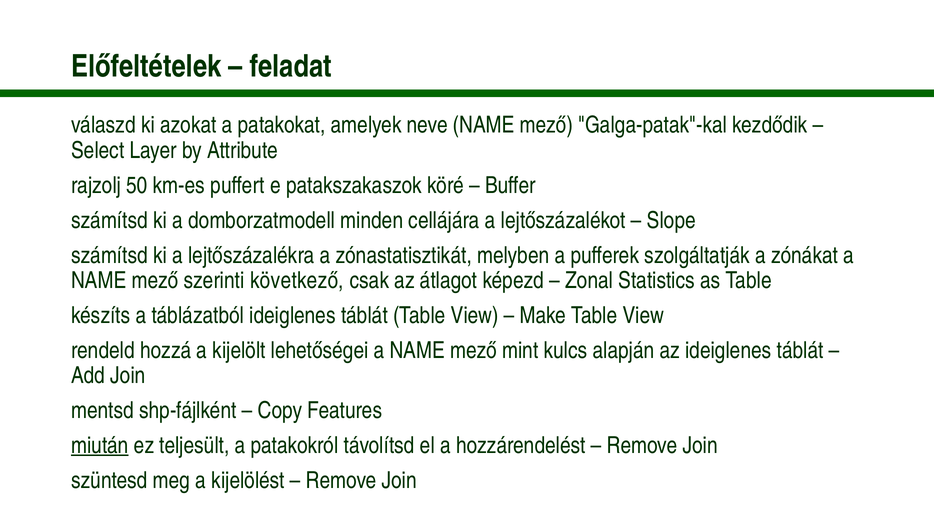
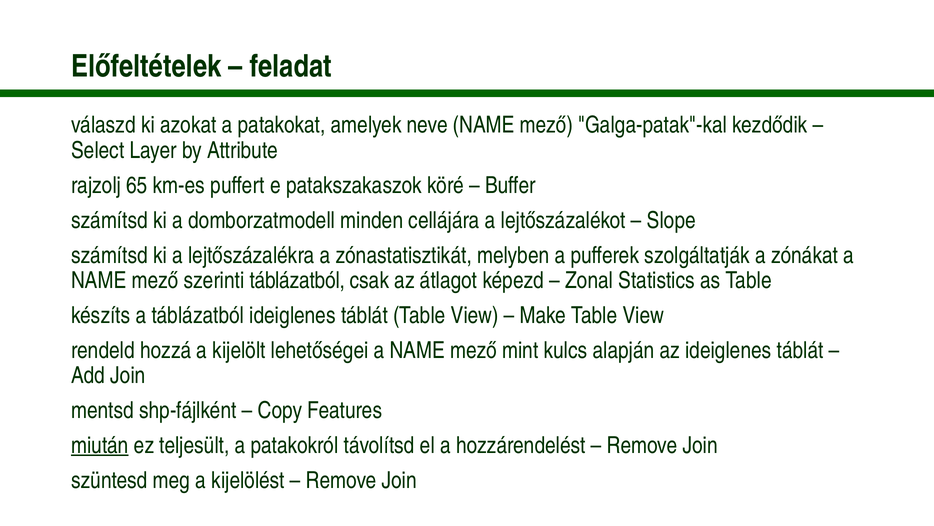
50: 50 -> 65 (137, 185)
szerinti következő: következő -> táblázatból (297, 280)
